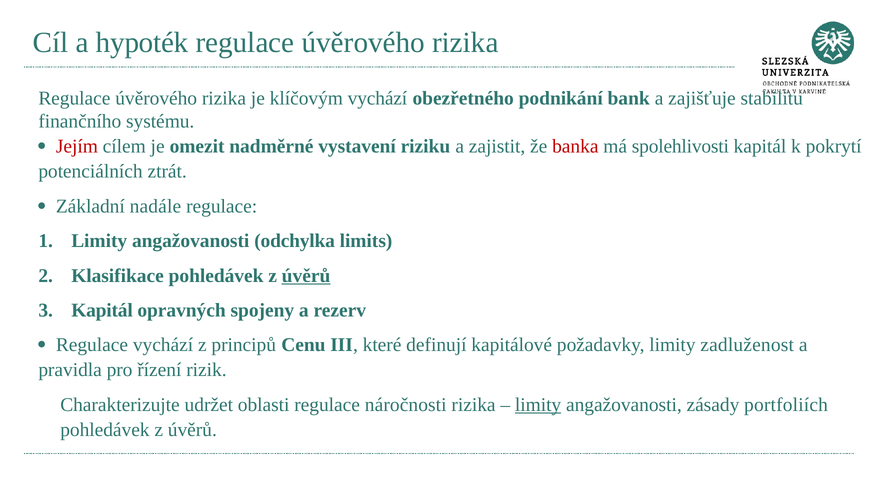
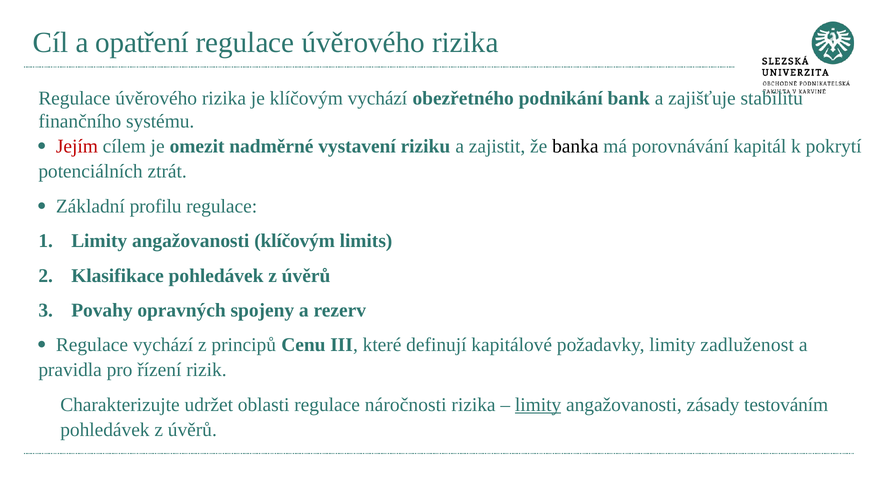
hypoték: hypoték -> opatření (142, 43)
banka colour: red -> black (575, 146)
spolehlivosti: spolehlivosti -> porovnávání (680, 146)
nadále: nadále -> profilu (156, 206)
angažovanosti odchylka: odchylka -> klíčovým (295, 241)
úvěrů underline: present -> none (306, 275)
Kapitál: Kapitál -> Povahy (102, 310)
portfoliích: portfoliích -> testováním (786, 405)
